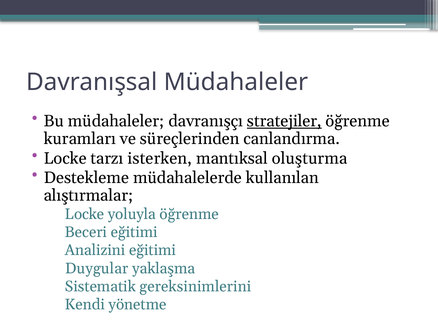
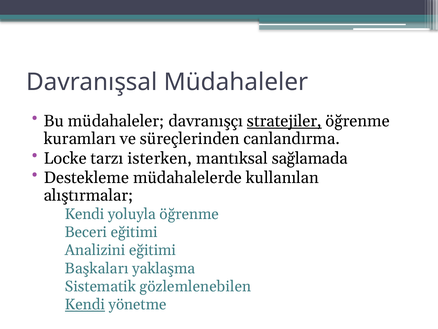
oluşturma: oluşturma -> sağlamada (310, 158)
Locke: Locke -> Kendi (85, 214)
Duygular: Duygular -> Başkaları (97, 268)
gereksinimlerini: gereksinimlerini -> gözlemlenebilen (195, 286)
Kendi underline: none -> present (85, 304)
